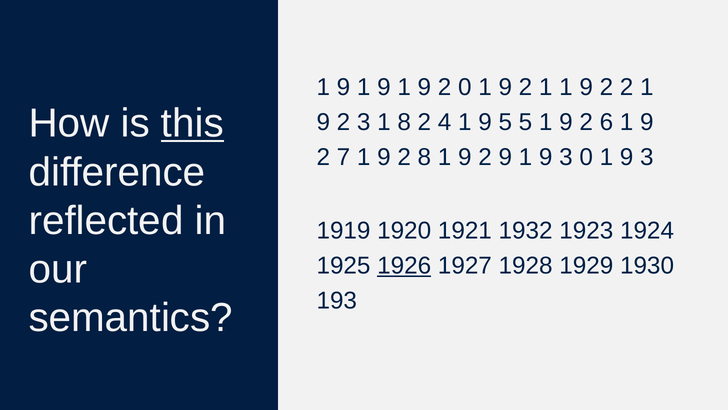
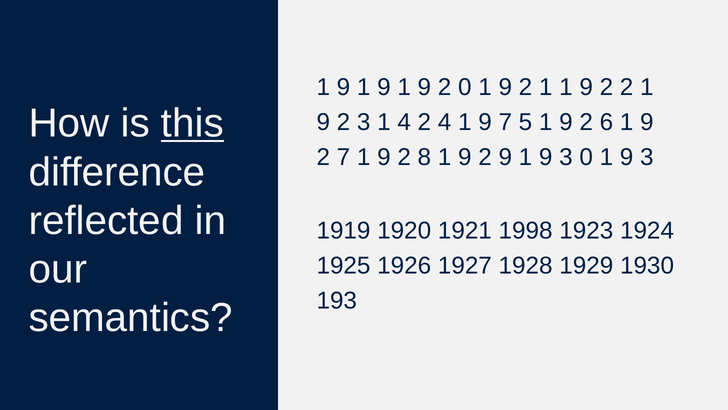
1 8: 8 -> 4 (404, 122)
9 5: 5 -> 7 (505, 122)
1932: 1932 -> 1998 (526, 230)
1926 underline: present -> none (404, 265)
